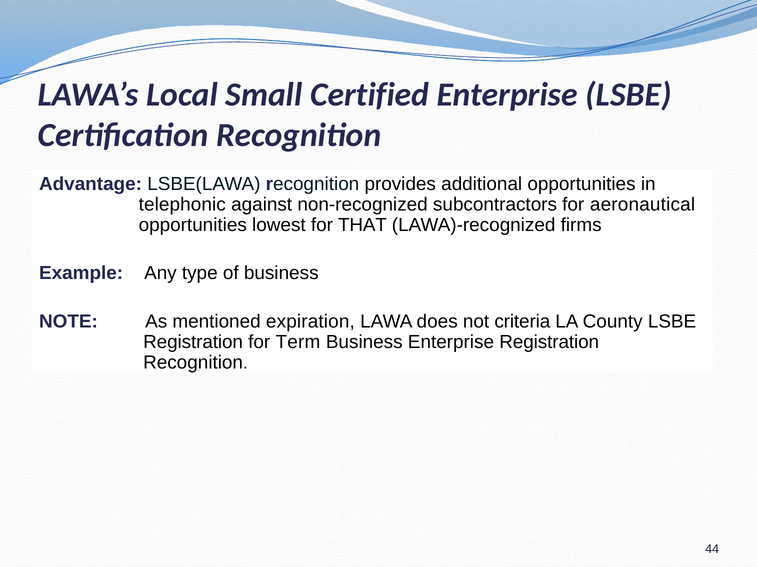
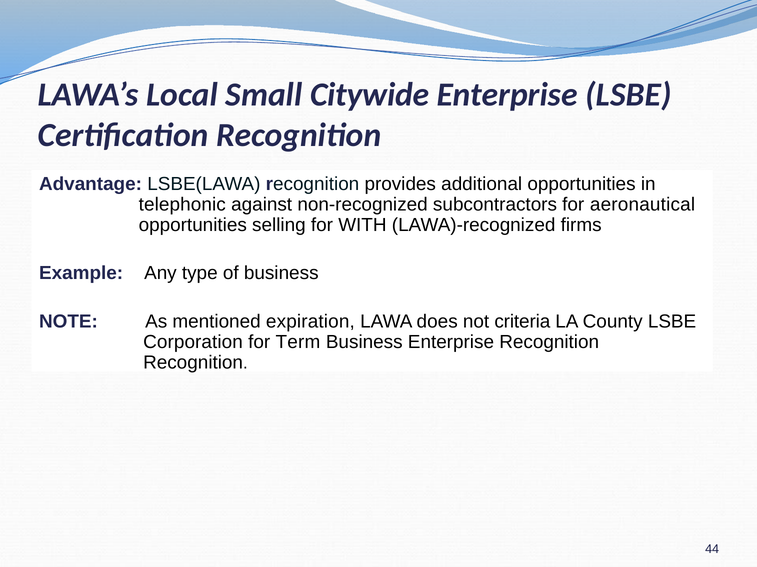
Certified: Certified -> Citywide (370, 95)
lowest: lowest -> selling (279, 225)
THAT: THAT -> WITH (362, 225)
Registration: Registration -> Corporation (193, 342)
Enterprise Registration: Registration -> Recognition (549, 342)
